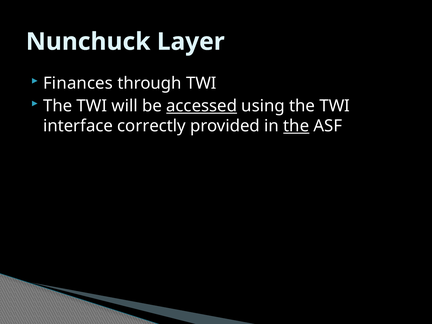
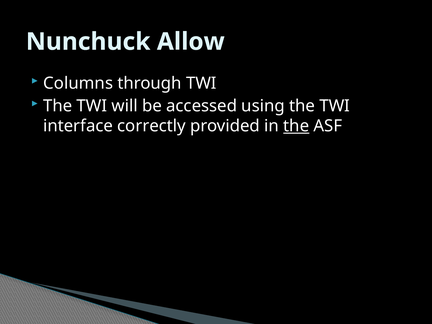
Layer: Layer -> Allow (191, 42)
Finances: Finances -> Columns (78, 83)
accessed underline: present -> none (202, 106)
